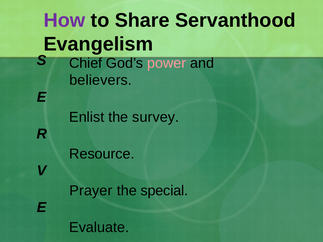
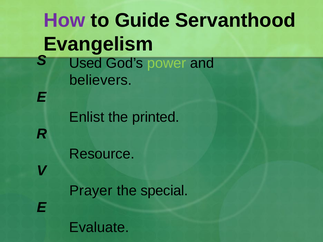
Share: Share -> Guide (142, 20)
Chief: Chief -> Used (86, 63)
power colour: pink -> light green (167, 63)
survey: survey -> printed (156, 117)
